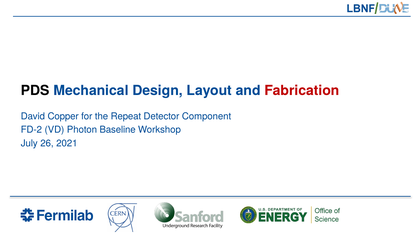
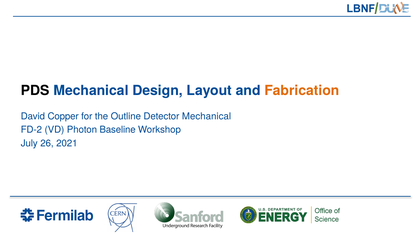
Fabrication colour: red -> orange (302, 90)
Repeat: Repeat -> Outline (126, 116)
Detector Component: Component -> Mechanical (207, 116)
